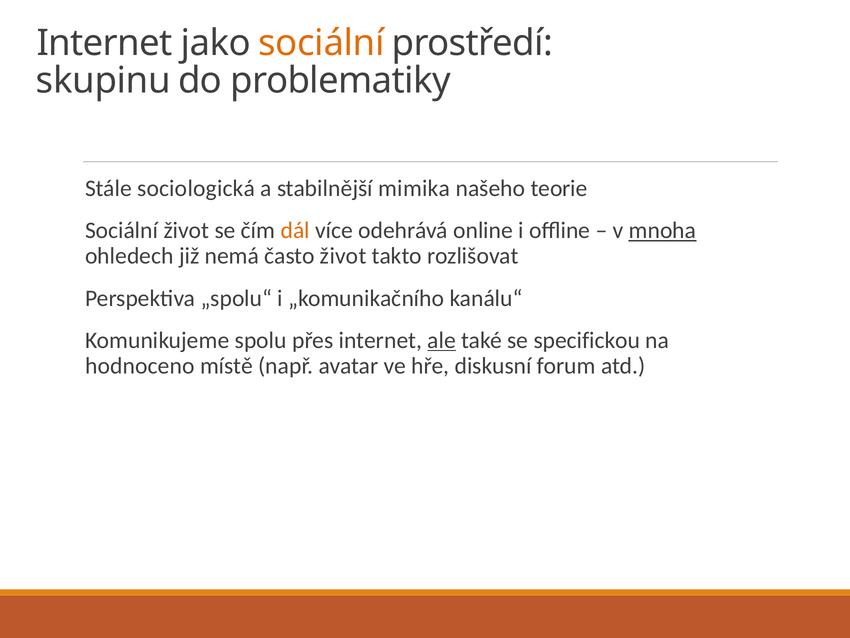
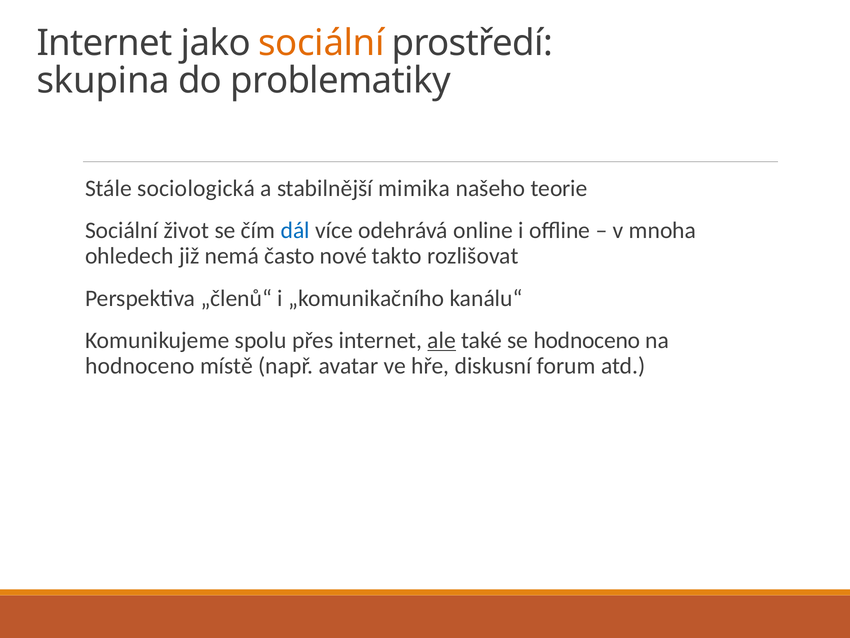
skupinu: skupinu -> skupina (103, 81)
dál colour: orange -> blue (295, 230)
mnoha underline: present -> none (662, 230)
často život: život -> nové (343, 256)
„spolu“: „spolu“ -> „členů“ (236, 298)
se specifickou: specifickou -> hodnoceno (587, 340)
